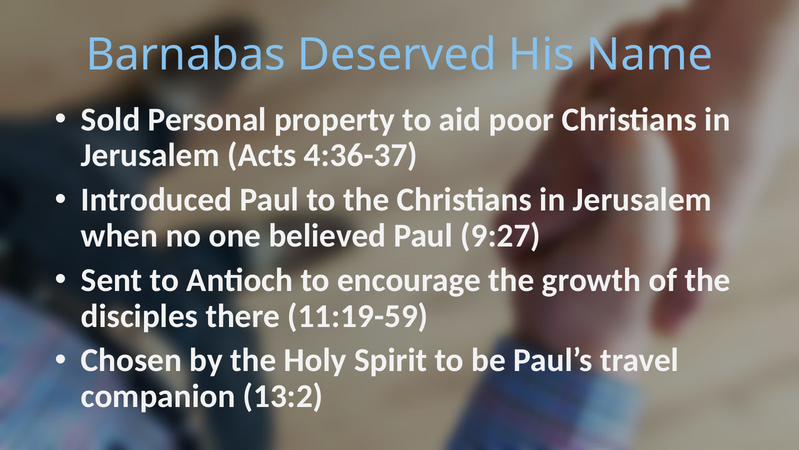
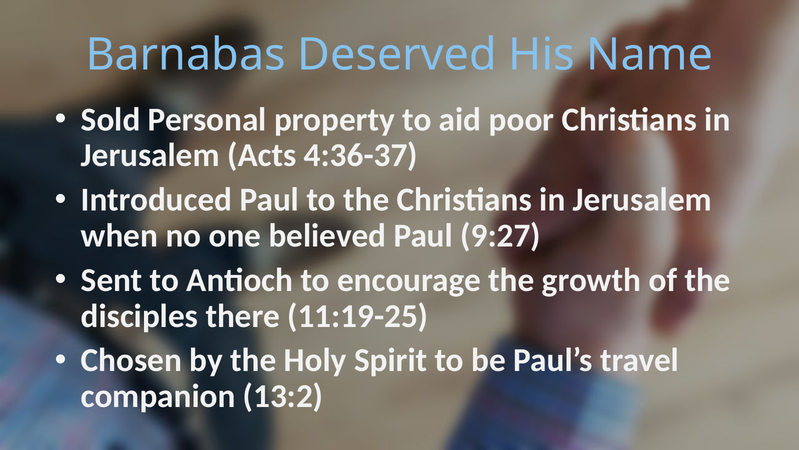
11:19-59: 11:19-59 -> 11:19-25 (358, 316)
